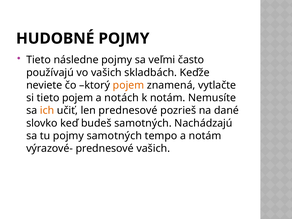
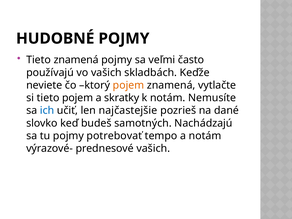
Tieto následne: následne -> znamená (76, 60)
notách: notách -> skratky (122, 98)
ich colour: orange -> blue (47, 110)
len prednesové: prednesové -> najčastejšie (128, 110)
pojmy samotných: samotných -> potrebovať (114, 136)
